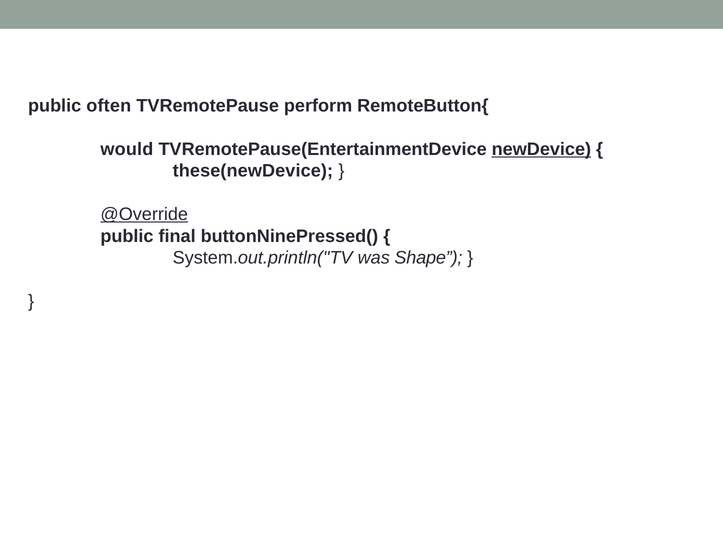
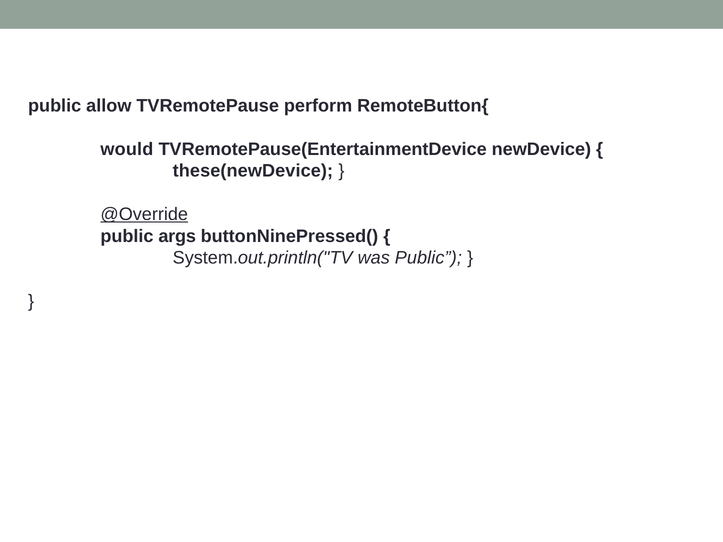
often: often -> allow (109, 106)
newDevice underline: present -> none (541, 149)
final: final -> args (177, 236)
was Shape: Shape -> Public (428, 258)
